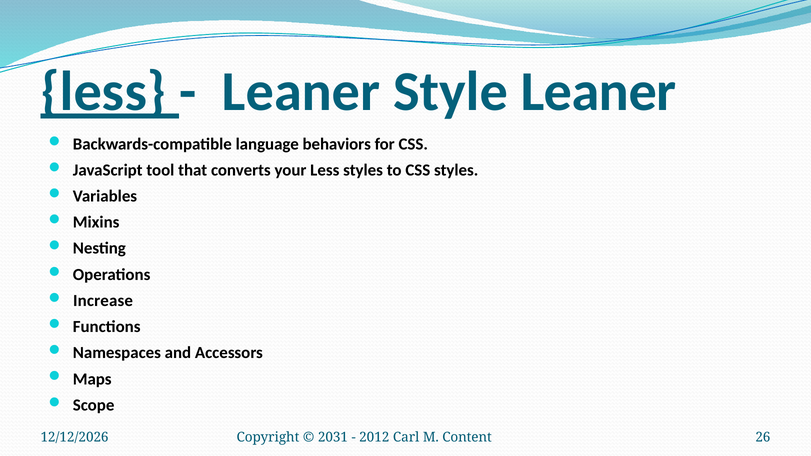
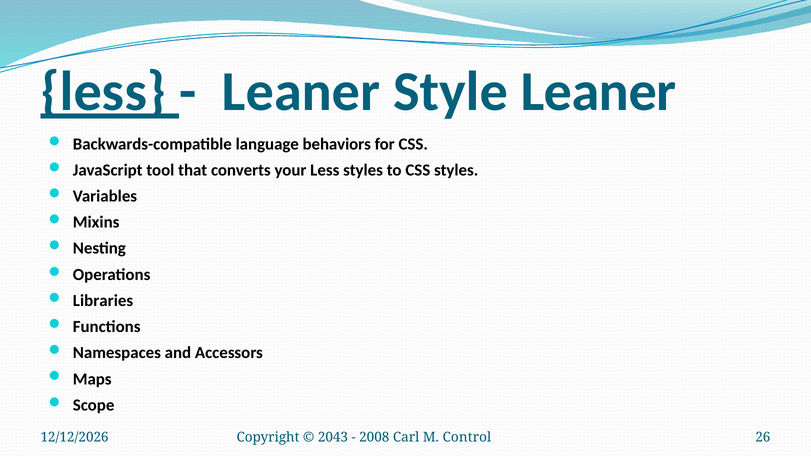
Increase: Increase -> Libraries (103, 301)
2031: 2031 -> 2043 (333, 438)
2012: 2012 -> 2008 (374, 438)
Content: Content -> Control (467, 438)
